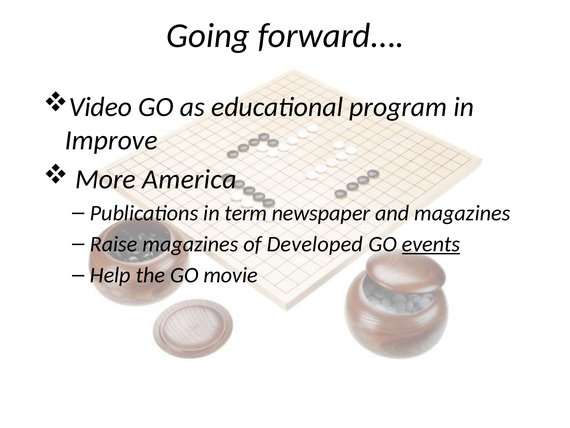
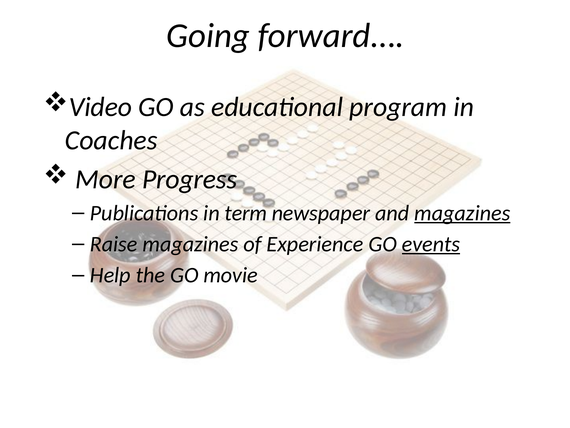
Improve: Improve -> Coaches (111, 140)
America: America -> Progress (190, 179)
magazines underline: none -> present (462, 213)
Developed: Developed -> Experience (315, 244)
